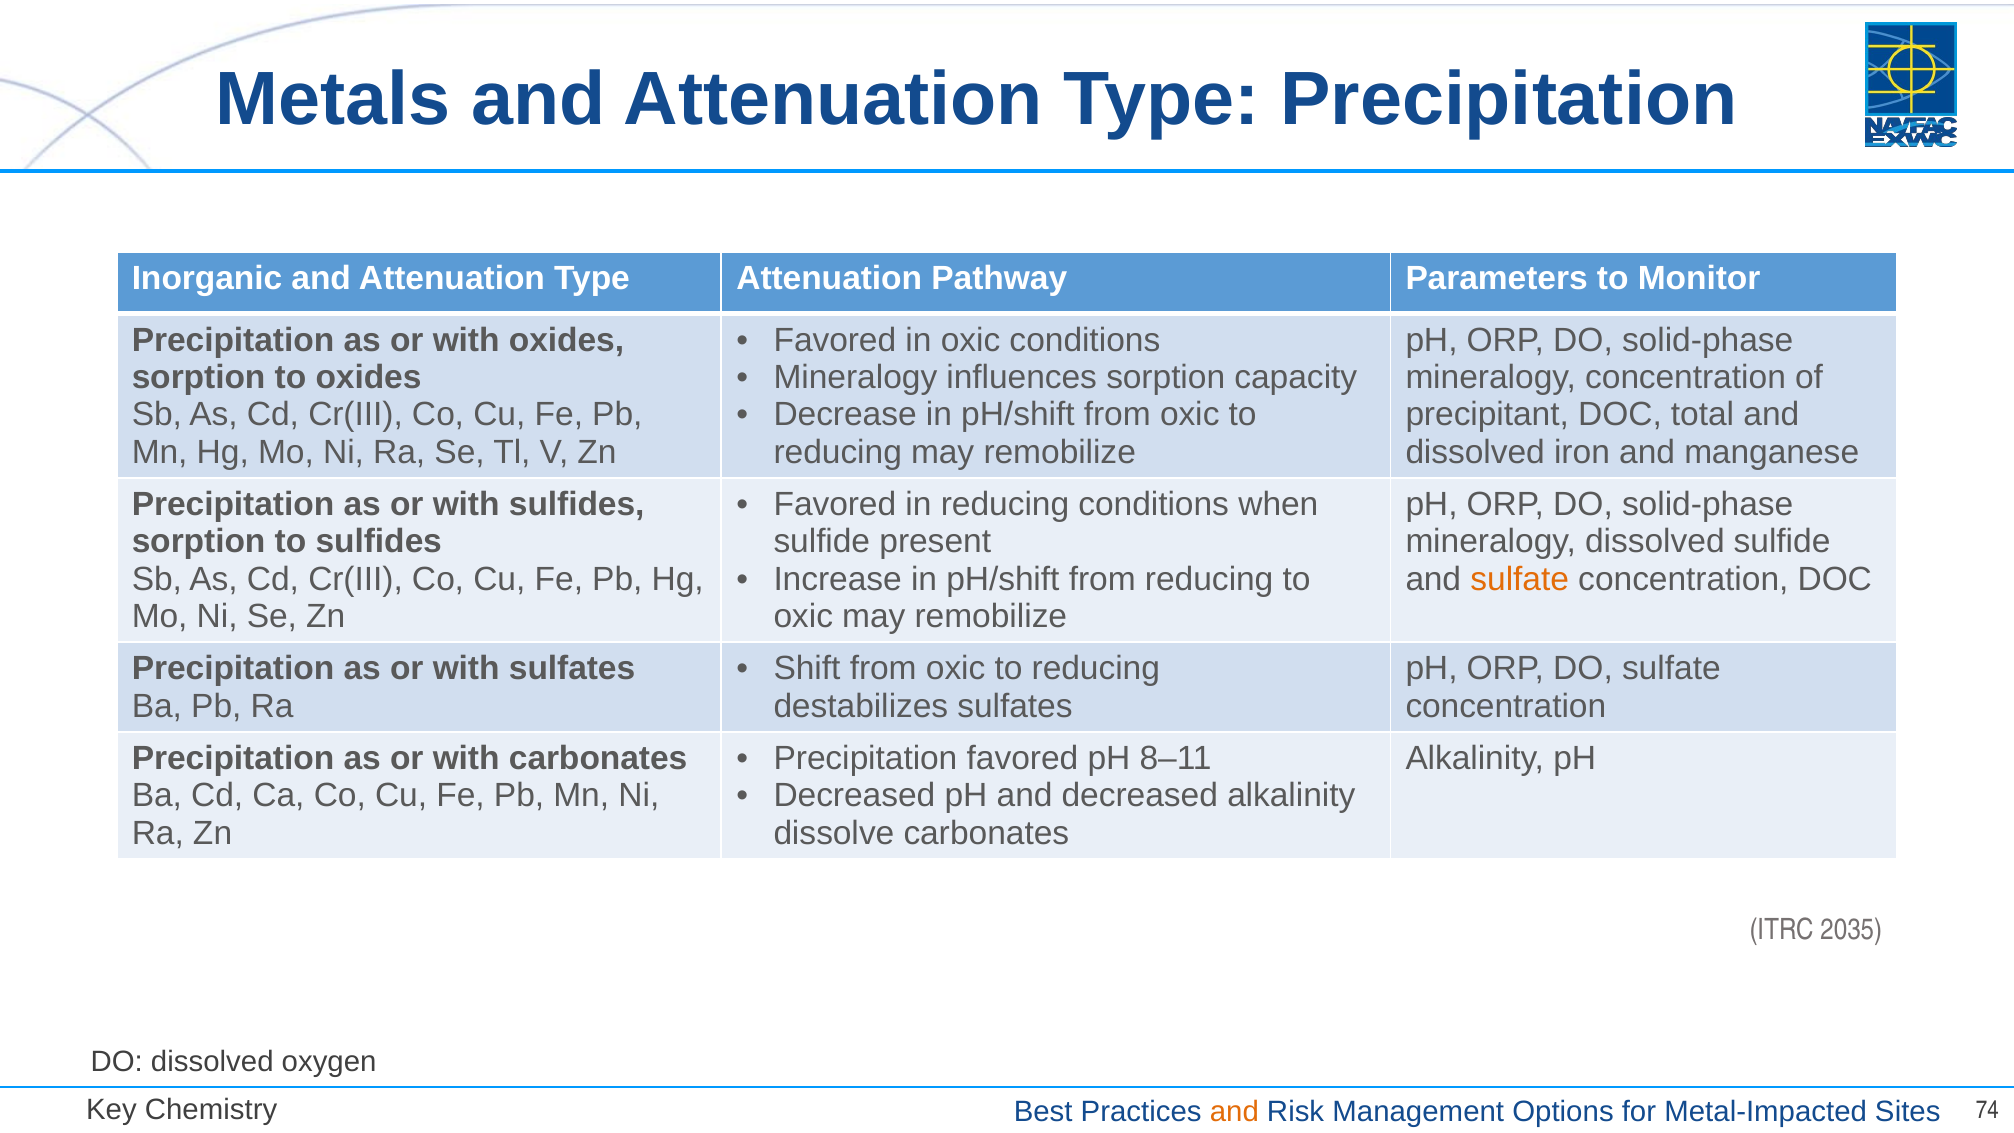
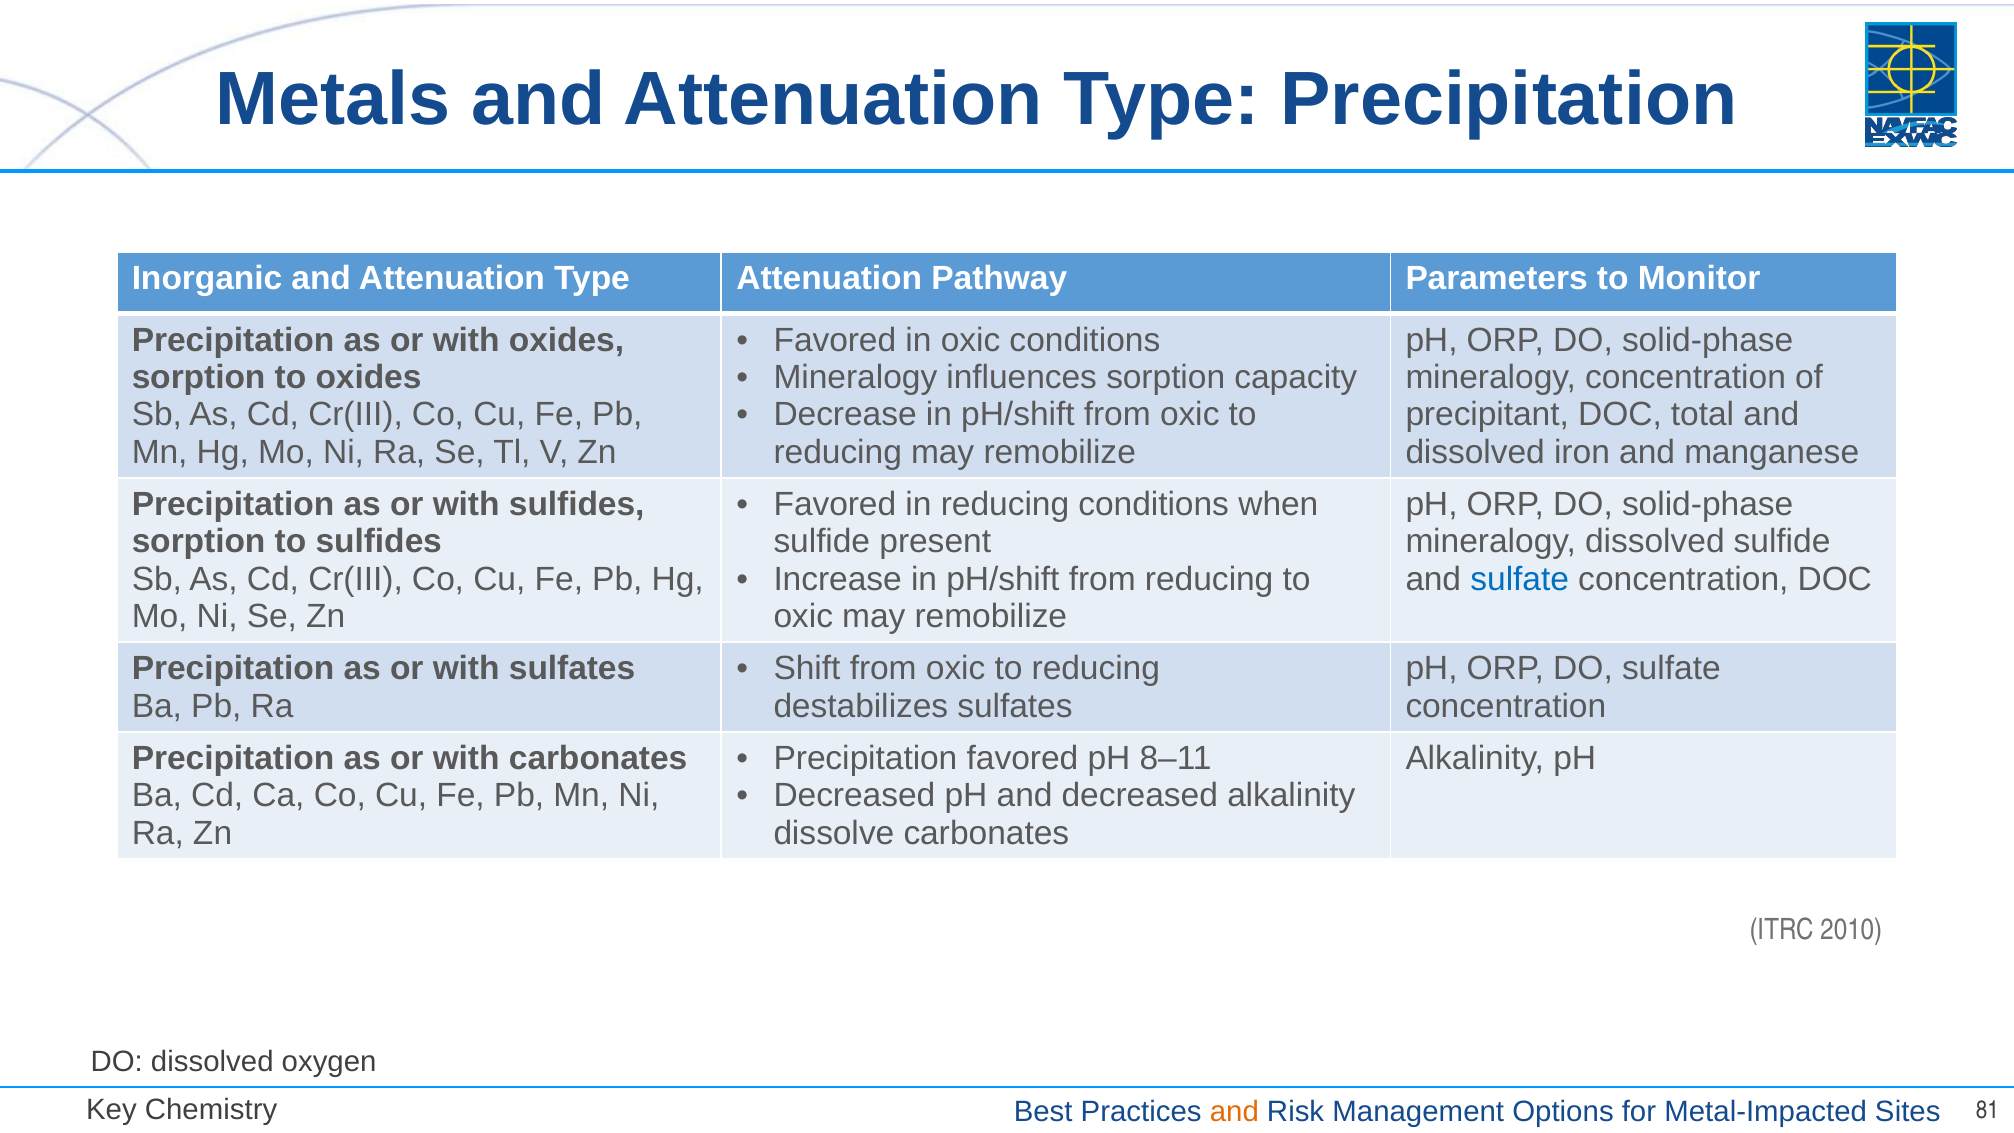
sulfate colour: orange -> blue (1520, 579)
2035: 2035 -> 2010 (1851, 930)
74: 74 -> 81 (1987, 1110)
